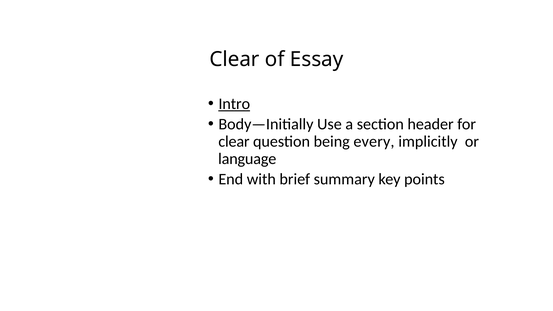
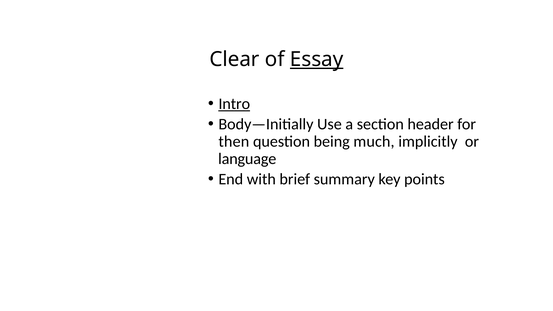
Essay underline: none -> present (317, 59)
clear: clear -> then (234, 142)
every: every -> much (374, 142)
